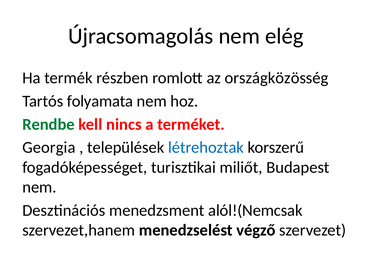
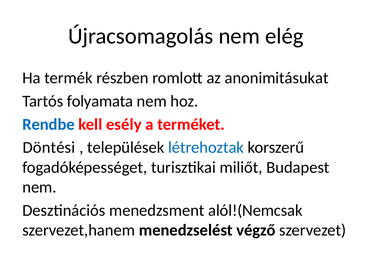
országközösség: országközösség -> anonimitásukat (277, 78)
Rendbe colour: green -> blue (48, 124)
nincs: nincs -> esély (124, 124)
Georgia: Georgia -> Döntési (49, 148)
